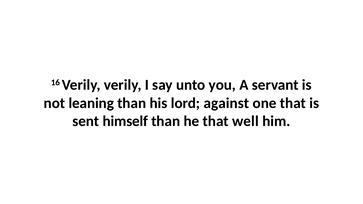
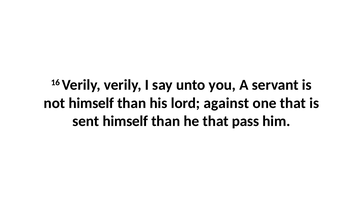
not leaning: leaning -> himself (91, 103)
well: well -> pass (246, 121)
